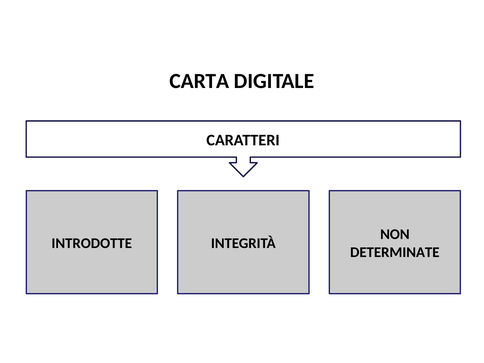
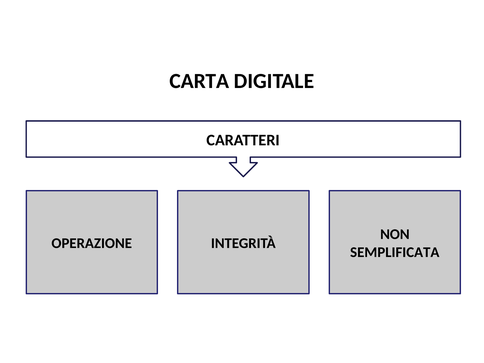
INTRODOTTE: INTRODOTTE -> OPERAZIONE (92, 243)
DETERMINATE: DETERMINATE -> SEMPLIFICATA (395, 252)
